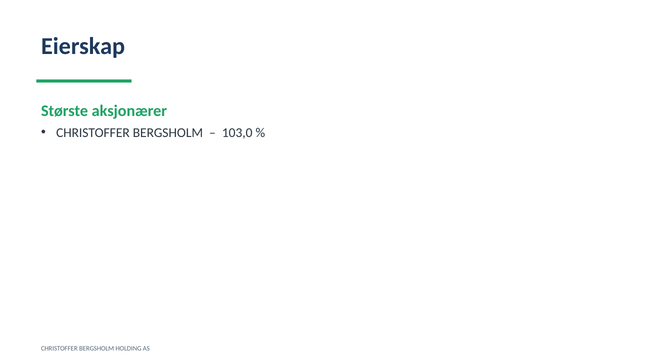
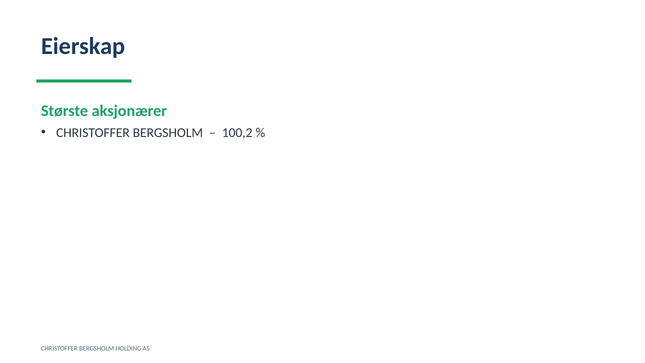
103,0: 103,0 -> 100,2 (237, 133)
